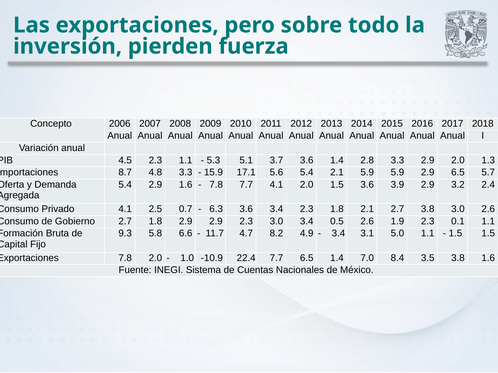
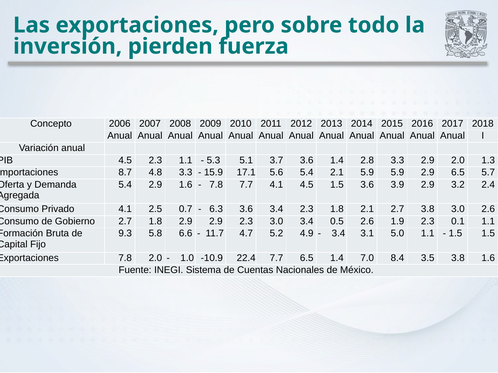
4.1 2.0: 2.0 -> 4.5 (307, 185)
8.2: 8.2 -> 5.2 (276, 234)
